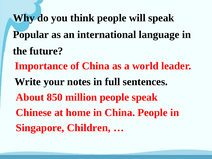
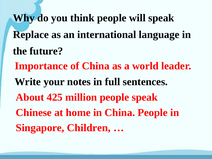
Popular: Popular -> Replace (31, 35)
850: 850 -> 425 (55, 97)
